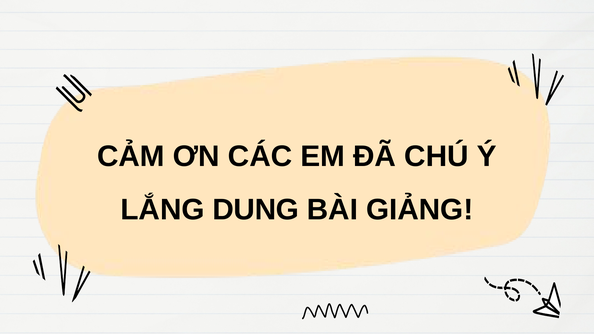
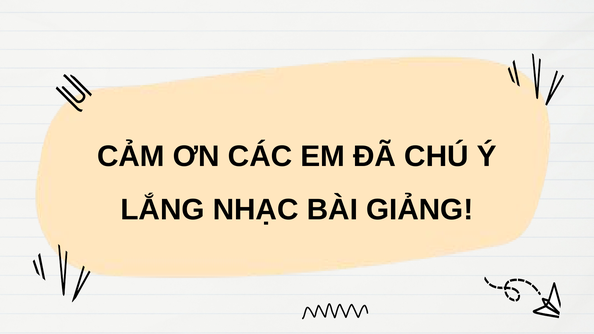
DUNG: DUNG -> NHẠC (256, 210)
